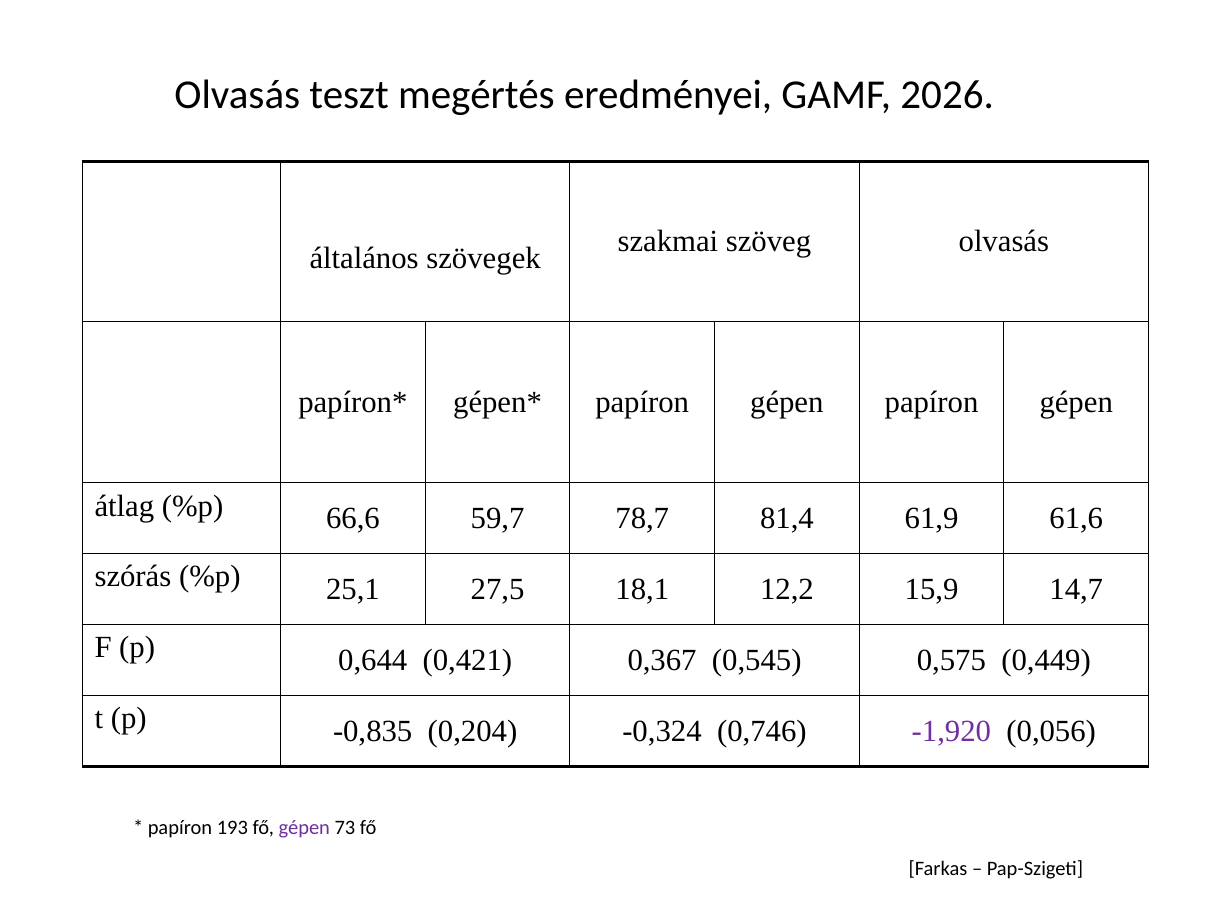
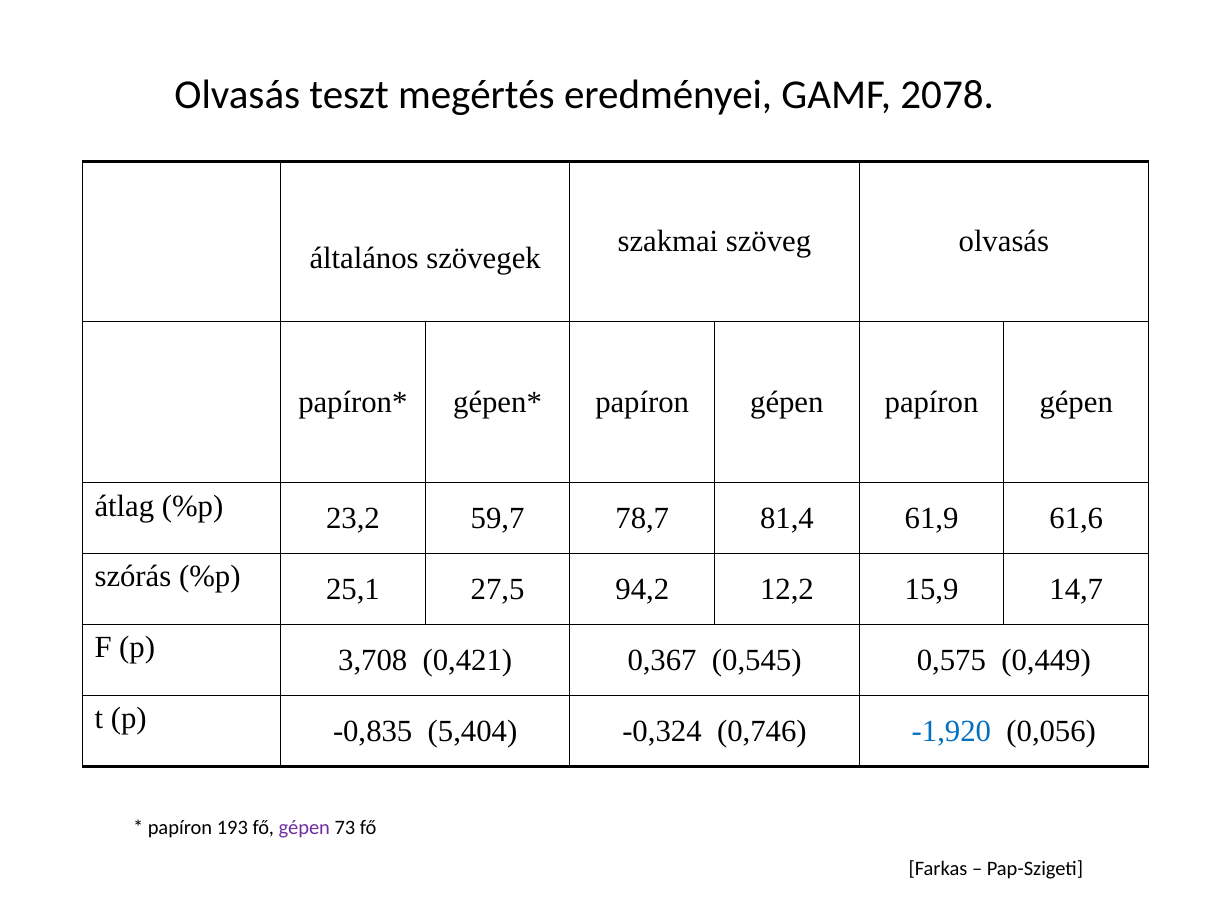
2026: 2026 -> 2078 (947, 95)
66,6: 66,6 -> 23,2 (353, 518)
18,1: 18,1 -> 94,2 (642, 589)
0,644: 0,644 -> 3,708 (373, 660)
0,204: 0,204 -> 5,404 (473, 731)
-1,920 colour: purple -> blue (951, 731)
